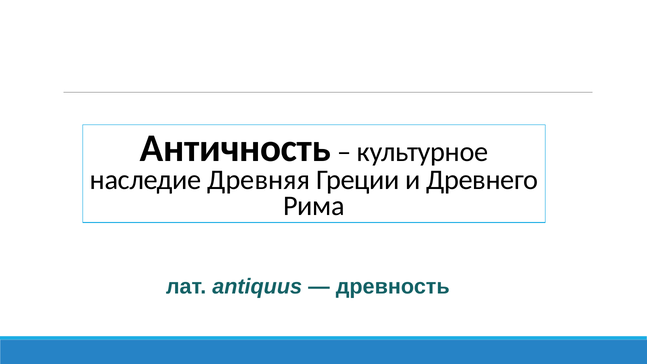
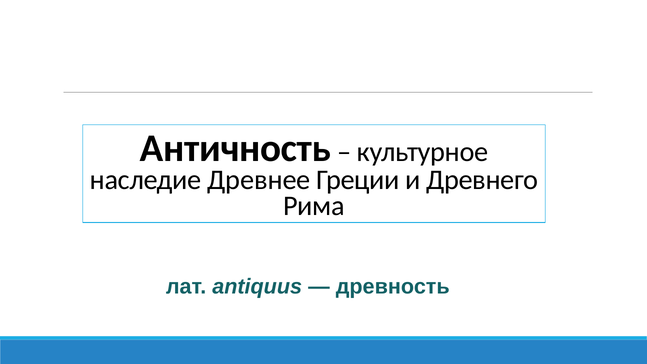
Древняя: Древняя -> Древнее (259, 180)
